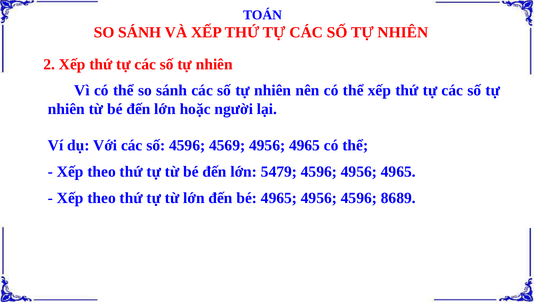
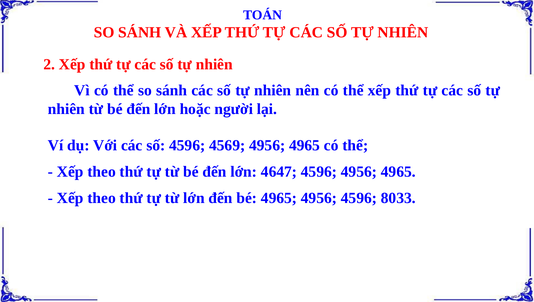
5479: 5479 -> 4647 (279, 172)
8689: 8689 -> 8033 (398, 198)
